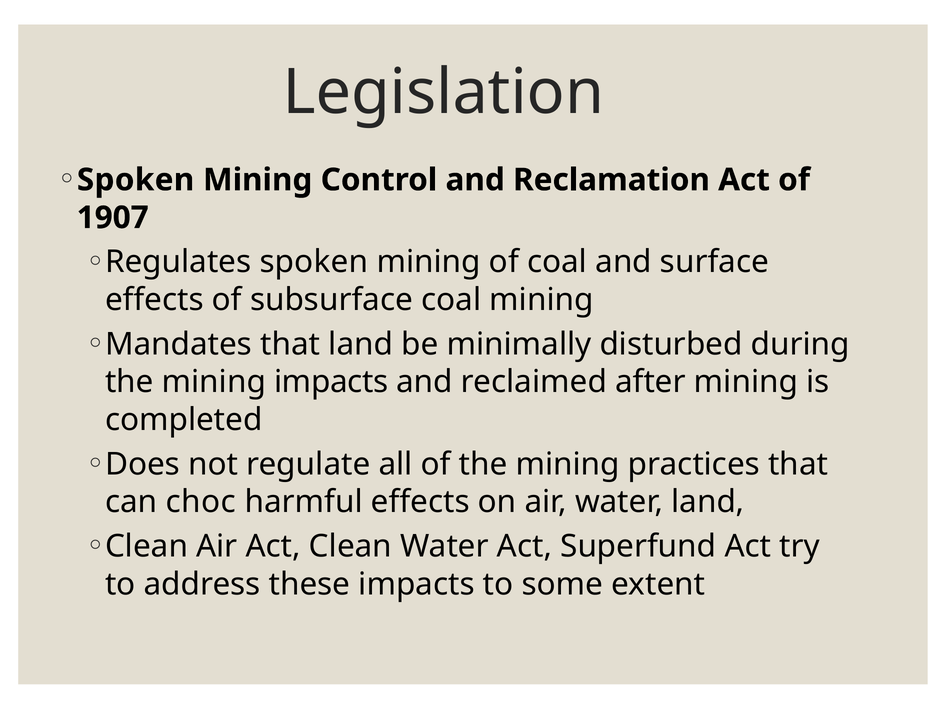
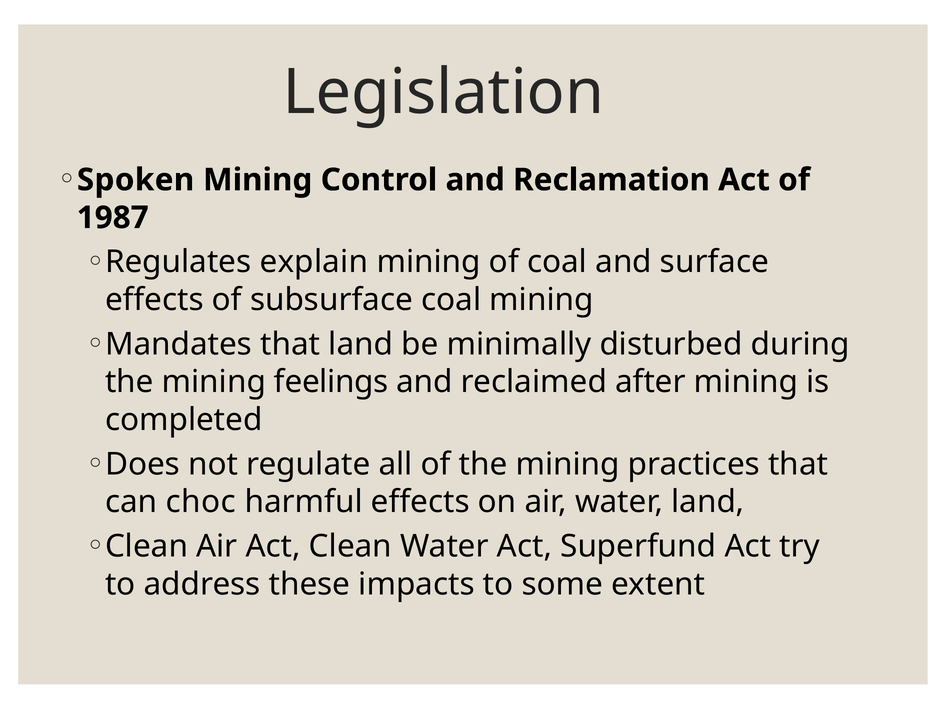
1907: 1907 -> 1987 (113, 218)
Regulates spoken: spoken -> explain (314, 262)
mining impacts: impacts -> feelings (331, 382)
